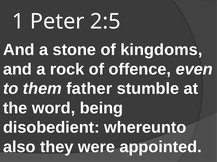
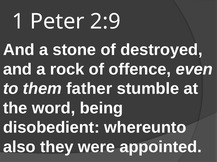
2:5: 2:5 -> 2:9 (105, 22)
kingdoms: kingdoms -> destroyed (161, 50)
